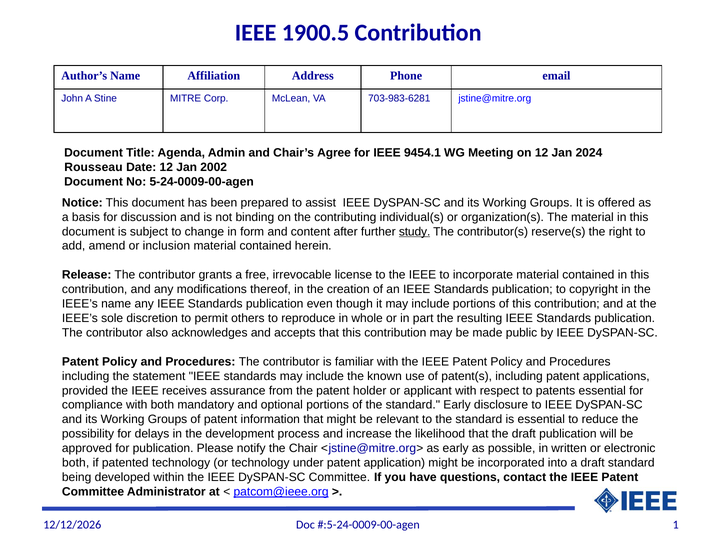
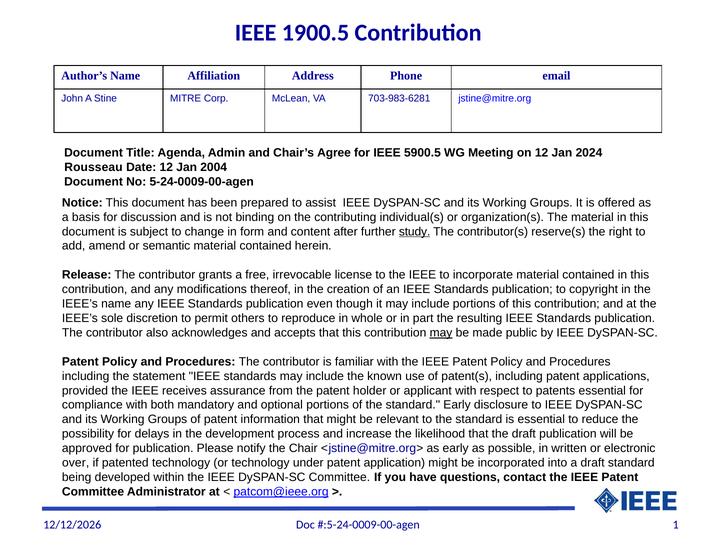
9454.1: 9454.1 -> 5900.5 (422, 153)
2002: 2002 -> 2004 (214, 167)
inclusion: inclusion -> semantic (166, 246)
may underline: none -> present (441, 332)
both: both -> over (76, 462)
